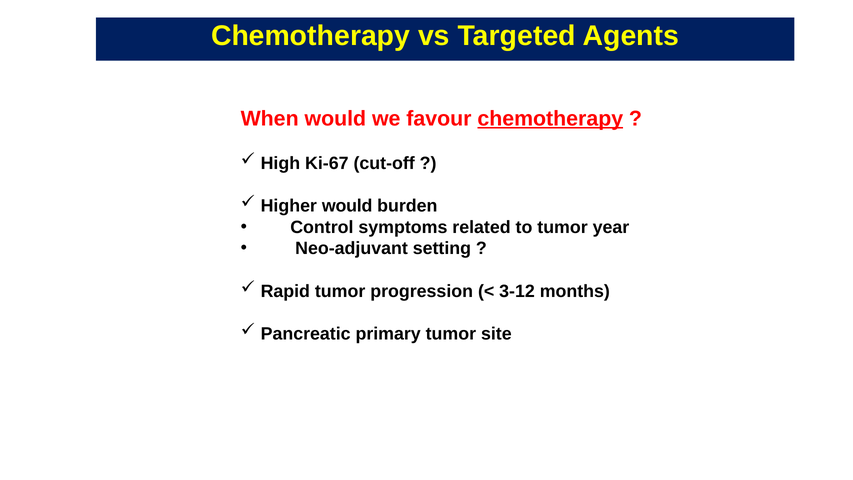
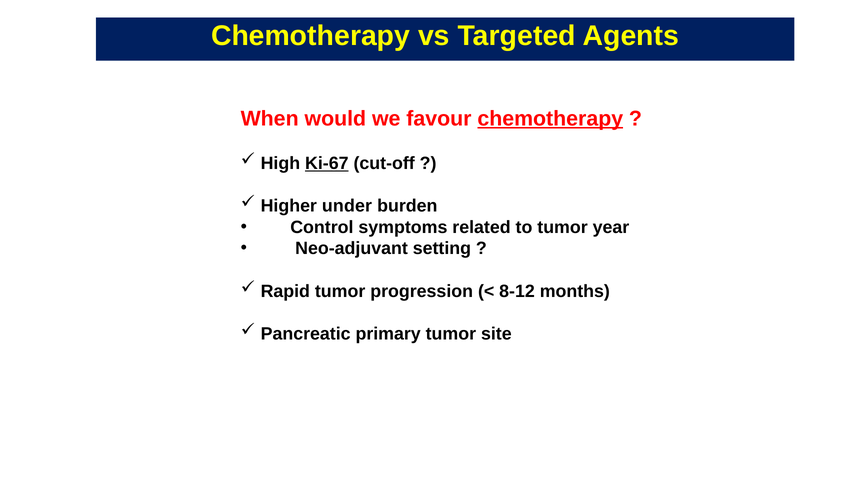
Ki-67 underline: none -> present (327, 163)
Higher would: would -> under (347, 206)
3-12: 3-12 -> 8-12 (517, 291)
